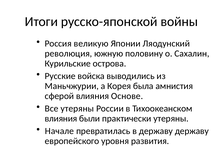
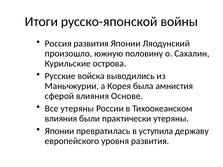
Россия великую: великую -> развития (91, 44)
революция: революция -> произошло (68, 54)
Начале: Начале -> Японии (60, 131)
в державу: державу -> уступила (156, 131)
